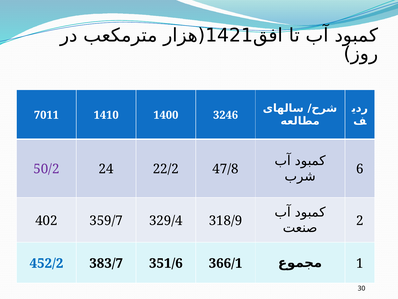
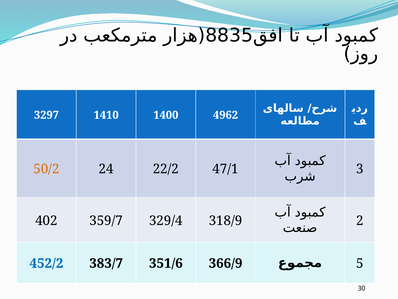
1421: 1421 -> 8835 (229, 35)
7011: 7011 -> 3297 (46, 115)
3246: 3246 -> 4962 (226, 115)
50/2 colour: purple -> orange (46, 169)
47/8: 47/8 -> 47/1 (226, 169)
6: 6 -> 3 (360, 169)
366/1: 366/1 -> 366/9 (226, 263)
1: 1 -> 5 (360, 263)
